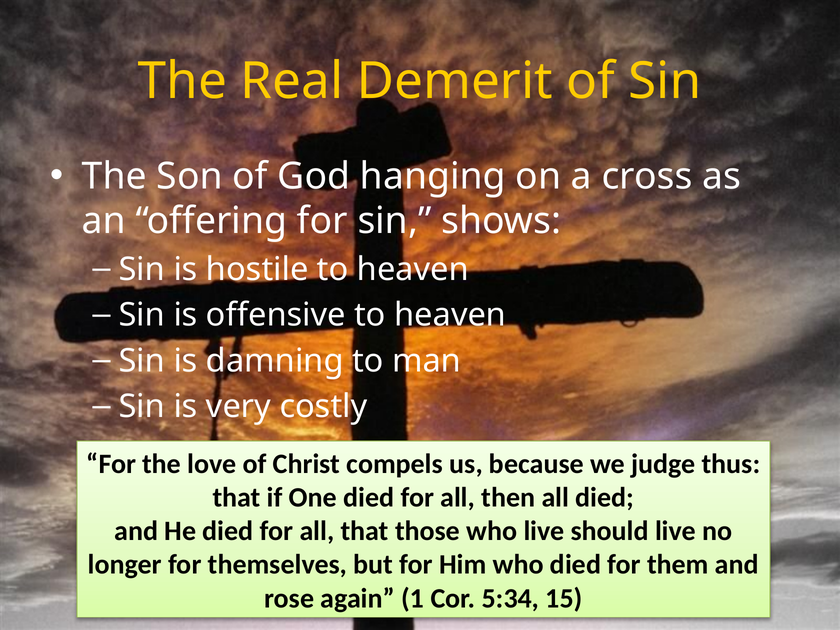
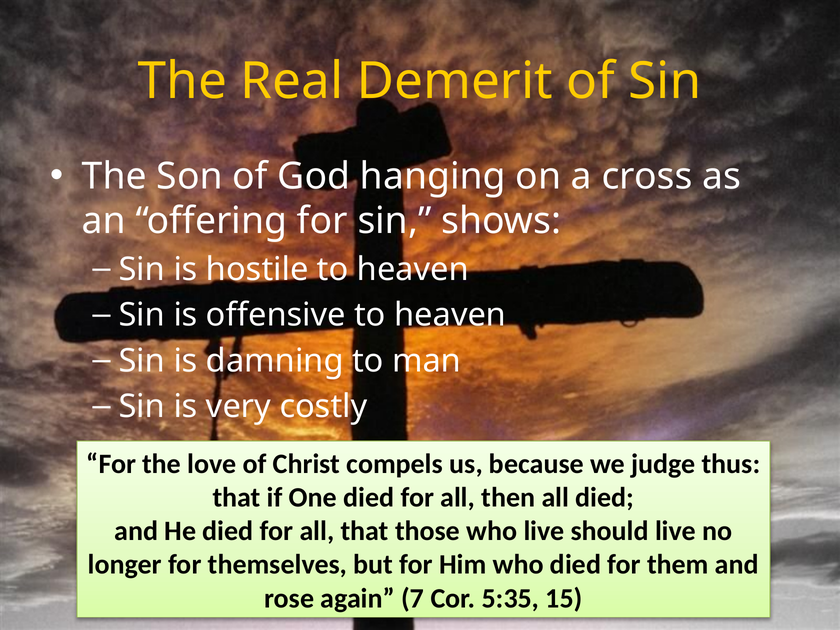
1: 1 -> 7 (413, 598)
5:34: 5:34 -> 5:35 (510, 598)
